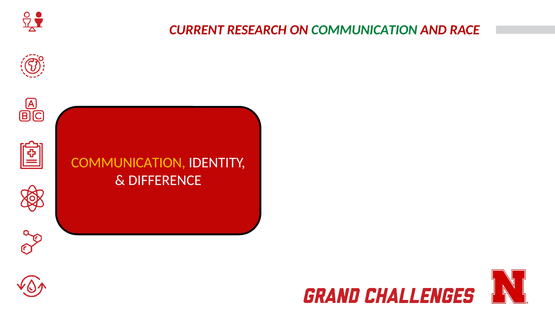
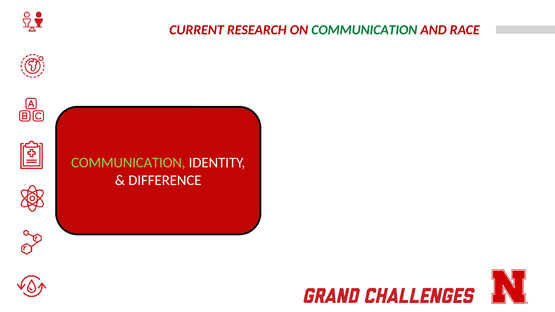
COMMUNICATION colour: yellow -> light green (128, 163)
